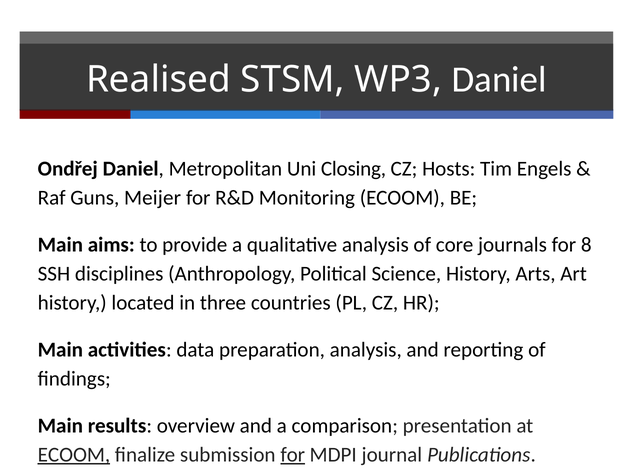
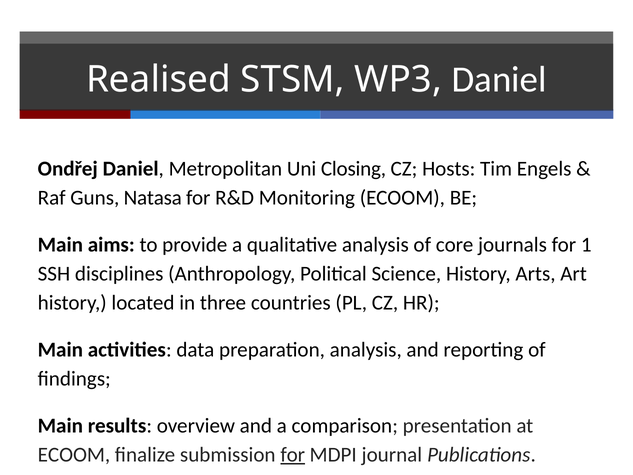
Meijer: Meijer -> Natasa (153, 198)
8: 8 -> 1 (586, 245)
ECOOM underline: present -> none (74, 454)
